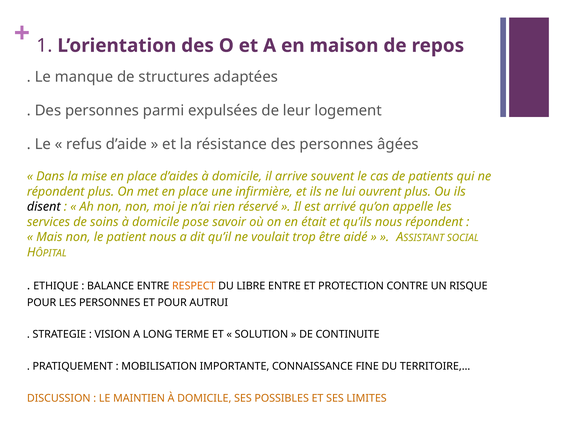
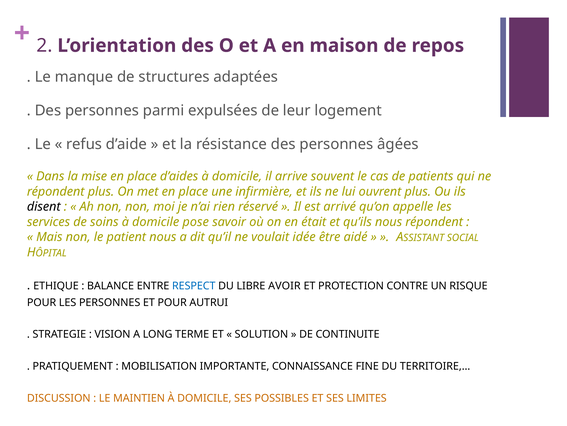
1: 1 -> 2 (45, 46)
trop: trop -> idée (304, 237)
RESPECT colour: orange -> blue (194, 286)
LIBRE ENTRE: ENTRE -> AVOIR (284, 286)
